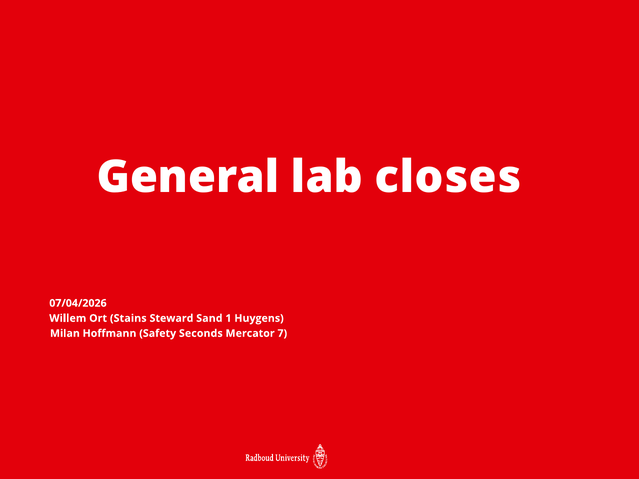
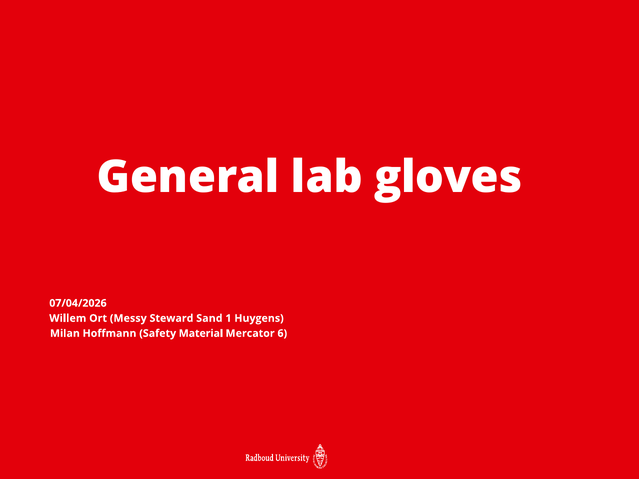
closes: closes -> gloves (448, 177)
Stains: Stains -> Messy (128, 318)
Seconds: Seconds -> Material (201, 334)
7: 7 -> 6 (282, 334)
